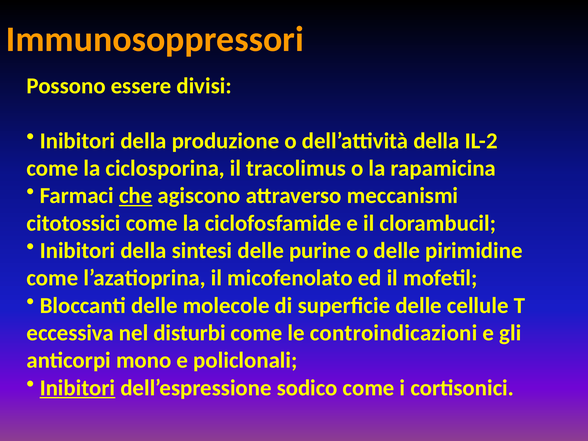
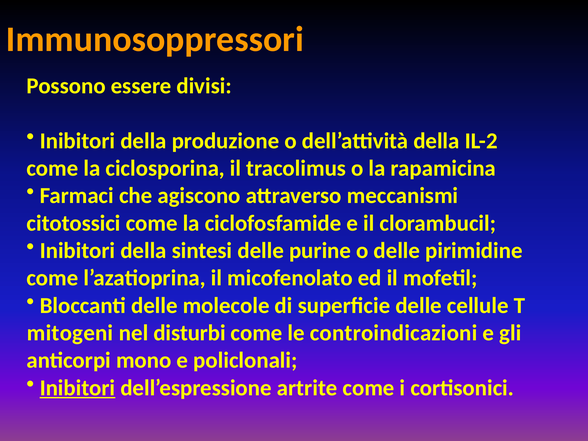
che underline: present -> none (136, 196)
eccessiva: eccessiva -> mitogeni (70, 333)
sodico: sodico -> artrite (307, 388)
